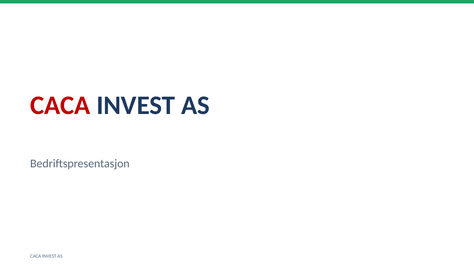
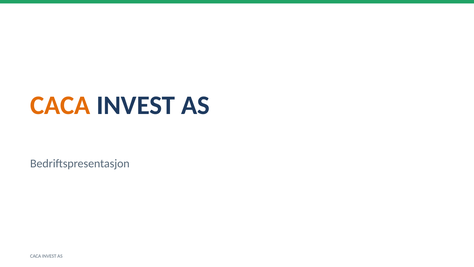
CACA colour: red -> orange (60, 105)
